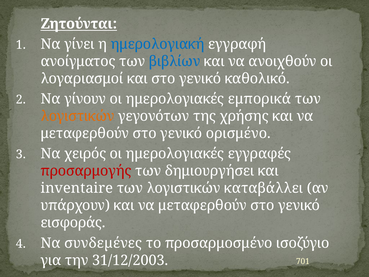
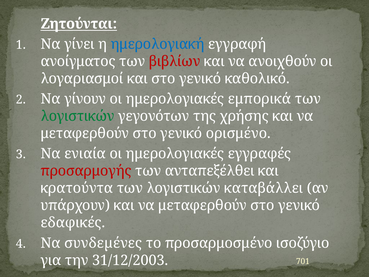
βιβλίων colour: blue -> red (175, 61)
λογιστικών colour: orange -> green (78, 116)
χειρός: χειρός -> ενιαία (85, 154)
δημιουργήσει: δημιουργήσει -> ανταπεξέλθει (210, 171)
inventaire: inventaire -> κρατούντα (77, 188)
εισφοράς: εισφοράς -> εδαφικές (73, 223)
